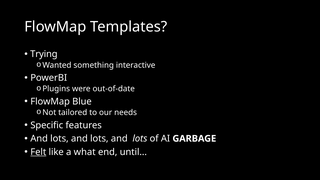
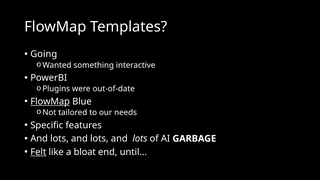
Trying: Trying -> Going (44, 54)
FlowMap underline: none -> present (50, 101)
what: what -> bloat (85, 152)
